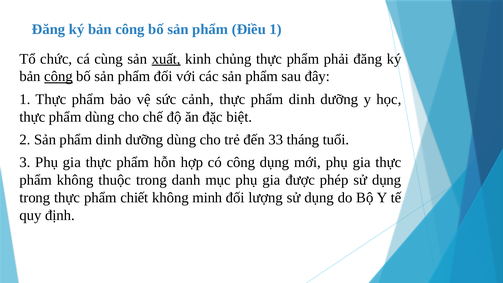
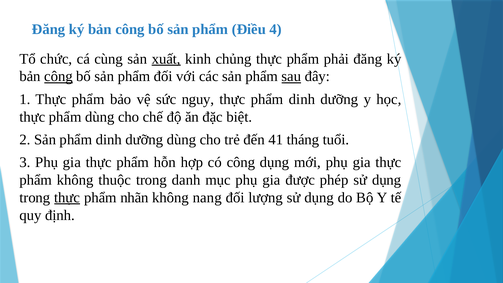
Điều 1: 1 -> 4 (276, 29)
sau underline: none -> present (291, 76)
cảnh: cảnh -> nguy (198, 99)
33: 33 -> 41 (276, 140)
thực underline: none -> present (67, 198)
chiết: chiết -> nhãn (134, 198)
minh: minh -> nang (207, 198)
